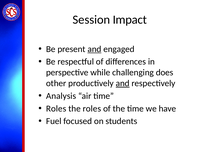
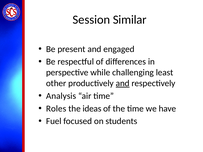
Impact: Impact -> Similar (130, 20)
and underline: present -> none (94, 49)
does: does -> least (165, 73)
the roles: roles -> ideas (92, 109)
